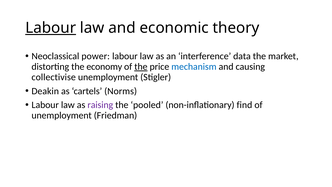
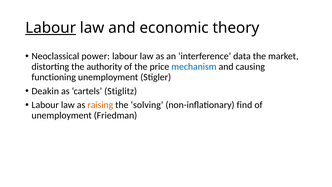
economy: economy -> authority (104, 67)
the underline: present -> none (141, 67)
collectivise: collectivise -> functioning (54, 77)
Norms: Norms -> Stiglitz (121, 91)
raising colour: purple -> orange (100, 105)
pooled: pooled -> solving (147, 105)
